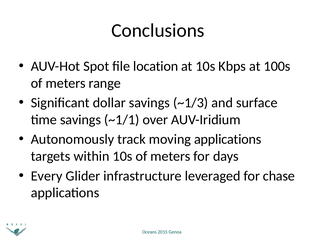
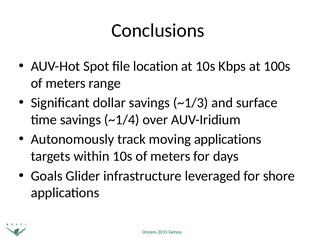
~1/1: ~1/1 -> ~1/4 (122, 120)
Every: Every -> Goals (47, 176)
chase: chase -> shore (279, 176)
